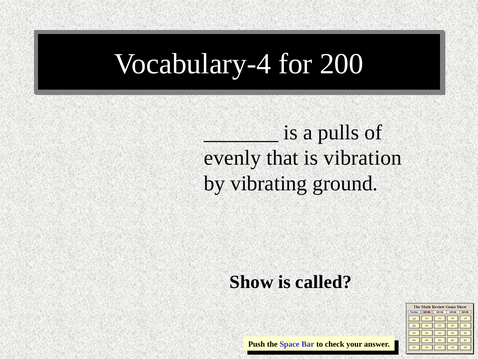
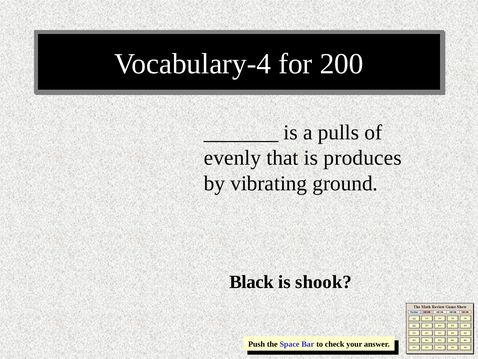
vibration: vibration -> produces (363, 158)
Show: Show -> Black (252, 282)
called: called -> shook (324, 282)
